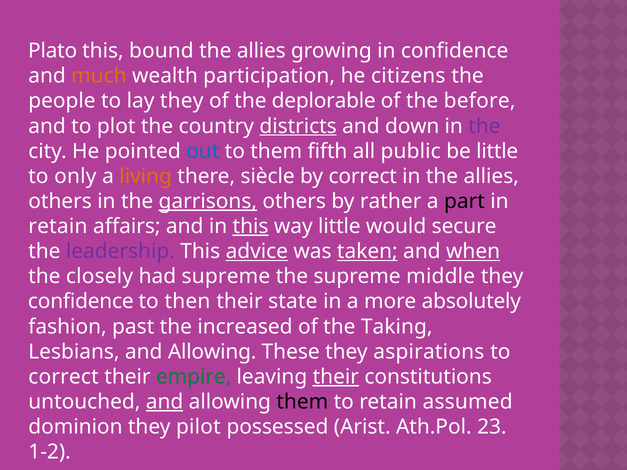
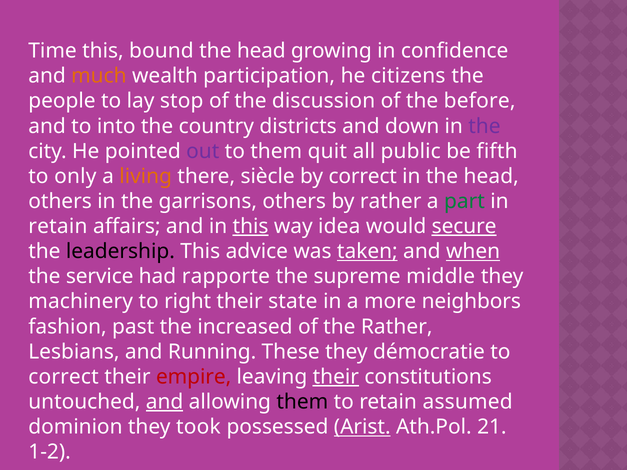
Plato: Plato -> Time (53, 51)
allies: allies -> head (261, 51)
lay they: they -> stop (182, 101)
deplorable: deplorable -> discussion (324, 101)
plot: plot -> into (116, 126)
districts underline: present -> none (298, 126)
out colour: blue -> purple (203, 151)
fifth: fifth -> quit (327, 151)
be little: little -> fifth (497, 151)
in the allies: allies -> head (491, 176)
garrisons underline: present -> none (208, 201)
part colour: black -> green (464, 201)
way little: little -> idea (339, 226)
secure underline: none -> present (464, 226)
leadership colour: purple -> black (120, 252)
advice underline: present -> none (257, 252)
closely: closely -> service (100, 277)
had supreme: supreme -> rapporte (226, 277)
confidence: confidence -> machinery (81, 302)
then: then -> right (188, 302)
absolutely: absolutely -> neighbors (471, 302)
the Taking: Taking -> Rather (397, 327)
Lesbians and Allowing: Allowing -> Running (212, 352)
aspirations: aspirations -> démocratie (429, 352)
empire colour: green -> red (194, 377)
pilot: pilot -> took (198, 427)
Arist underline: none -> present (362, 427)
23: 23 -> 21 (492, 427)
